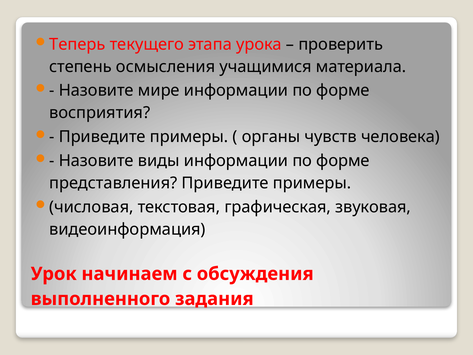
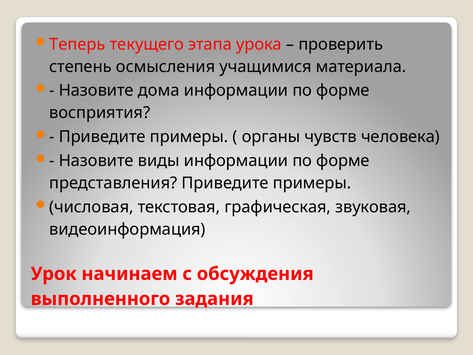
мире: мире -> дома (159, 91)
